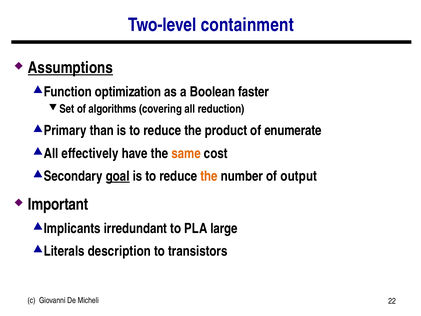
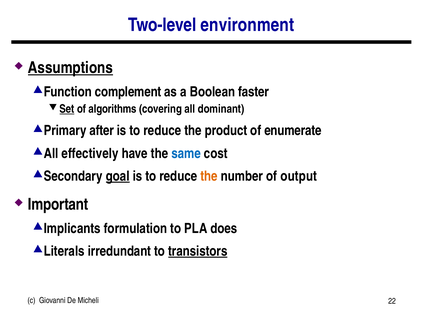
containment: containment -> environment (247, 25)
optimization: optimization -> complement (128, 92)
Set underline: none -> present (67, 109)
reduction: reduction -> dominant (221, 109)
than: than -> after (102, 131)
same colour: orange -> blue (186, 153)
irredundant: irredundant -> formulation (135, 228)
large: large -> does (224, 228)
description: description -> irredundant (119, 251)
transistors underline: none -> present (198, 251)
